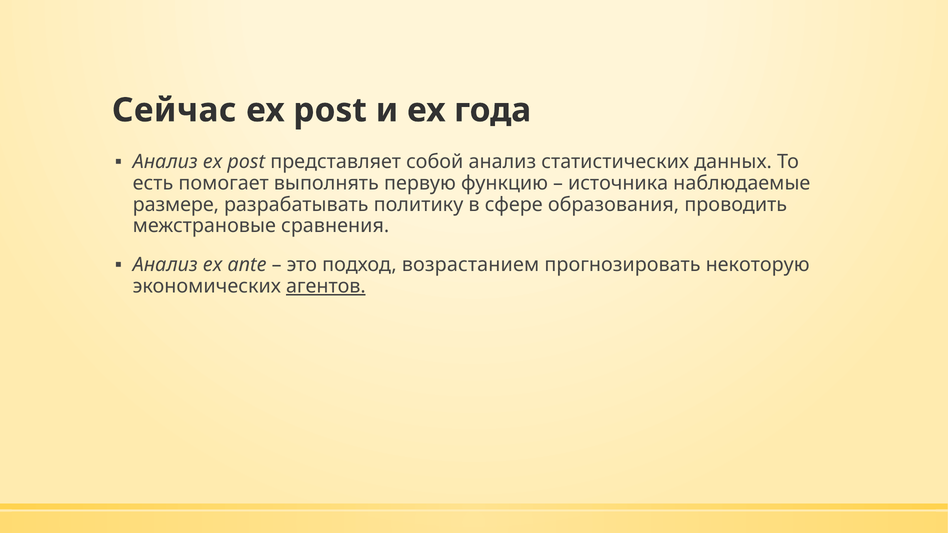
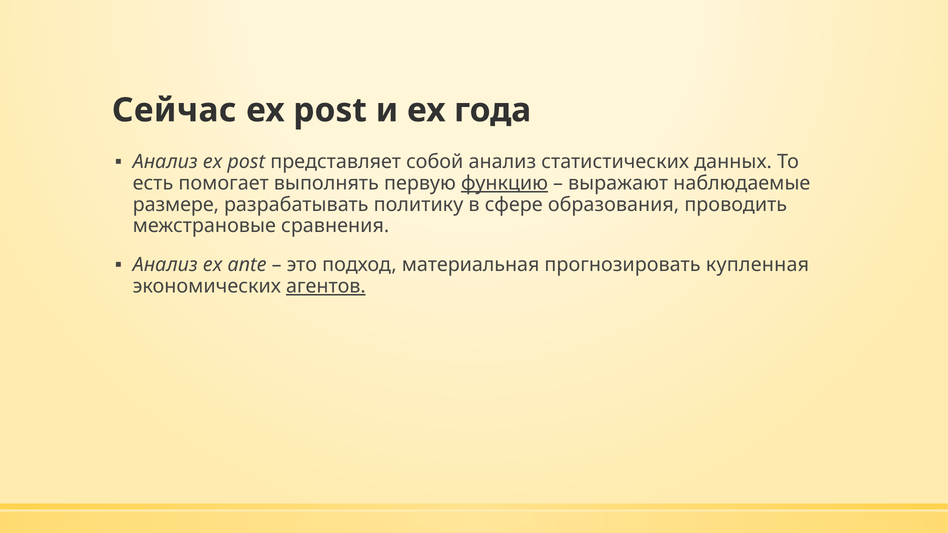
функцию underline: none -> present (504, 183)
источника: источника -> выражают (618, 183)
возрастанием: возрастанием -> материальная (471, 265)
некоторую: некоторую -> купленная (757, 265)
